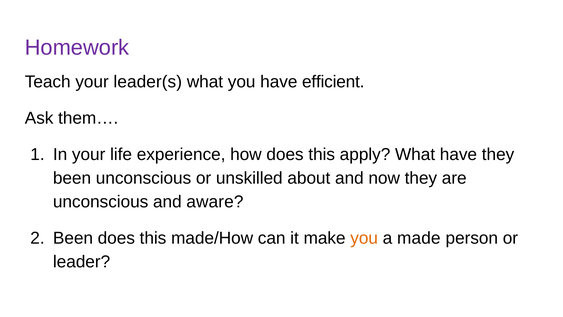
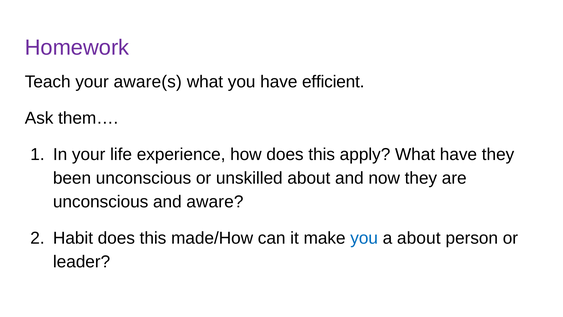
leader(s: leader(s -> aware(s (148, 82)
Been: Been -> Habit (73, 238)
you colour: orange -> blue (364, 238)
a made: made -> about (419, 238)
